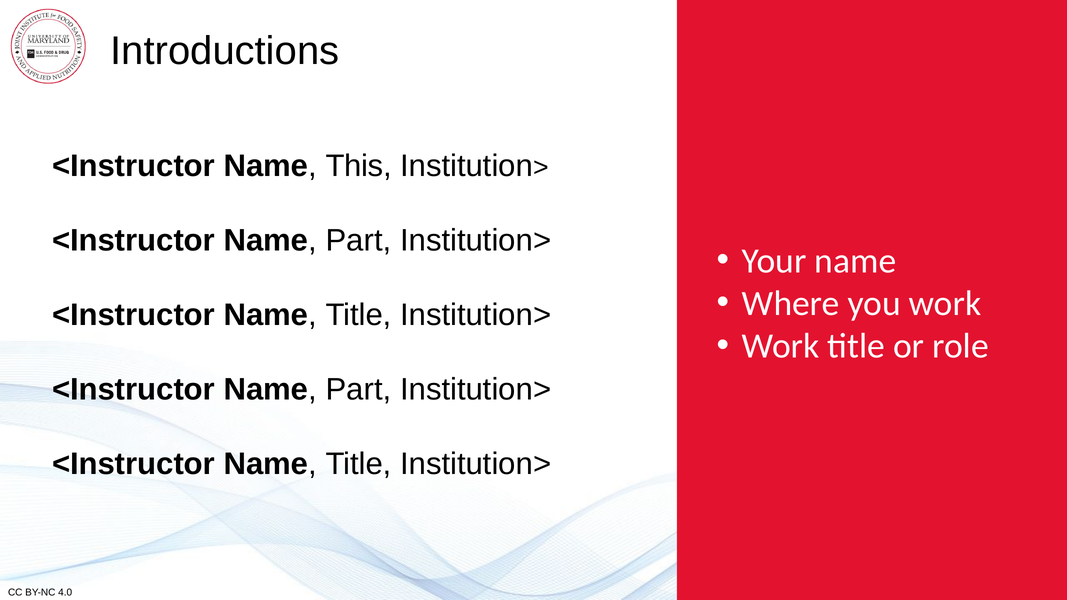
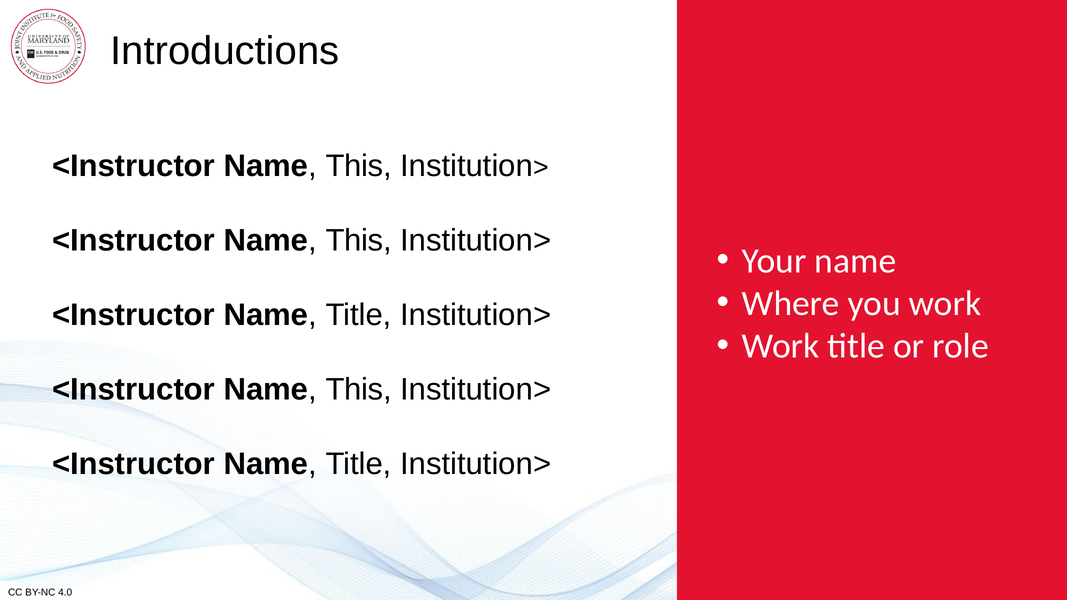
Part: Part -> This (359, 240)
Part: Part -> This (359, 389)
